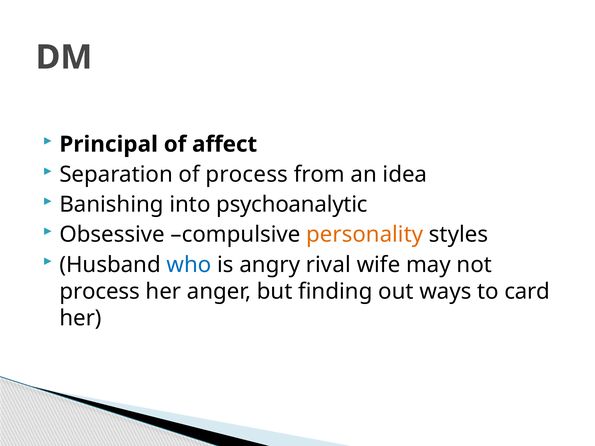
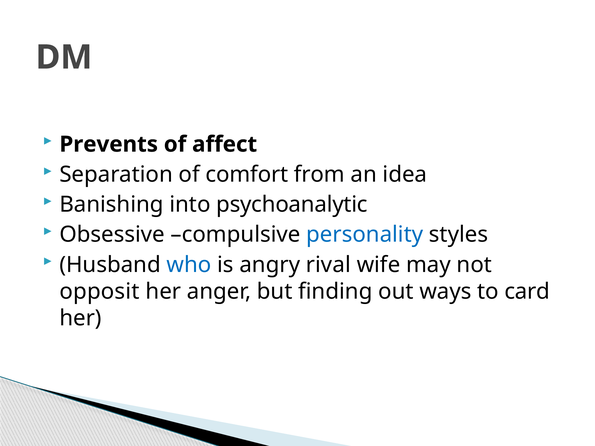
Principal: Principal -> Prevents (109, 144)
of process: process -> comfort (247, 174)
personality colour: orange -> blue (365, 235)
process: process -> opposit (99, 292)
